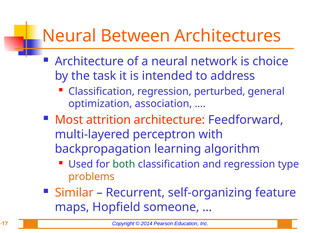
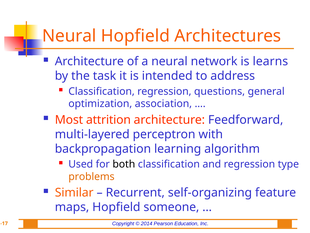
Neural Between: Between -> Hopfield (135, 36)
choice: choice -> learns (270, 61)
perturbed: perturbed -> questions (220, 91)
both colour: green -> black (124, 164)
